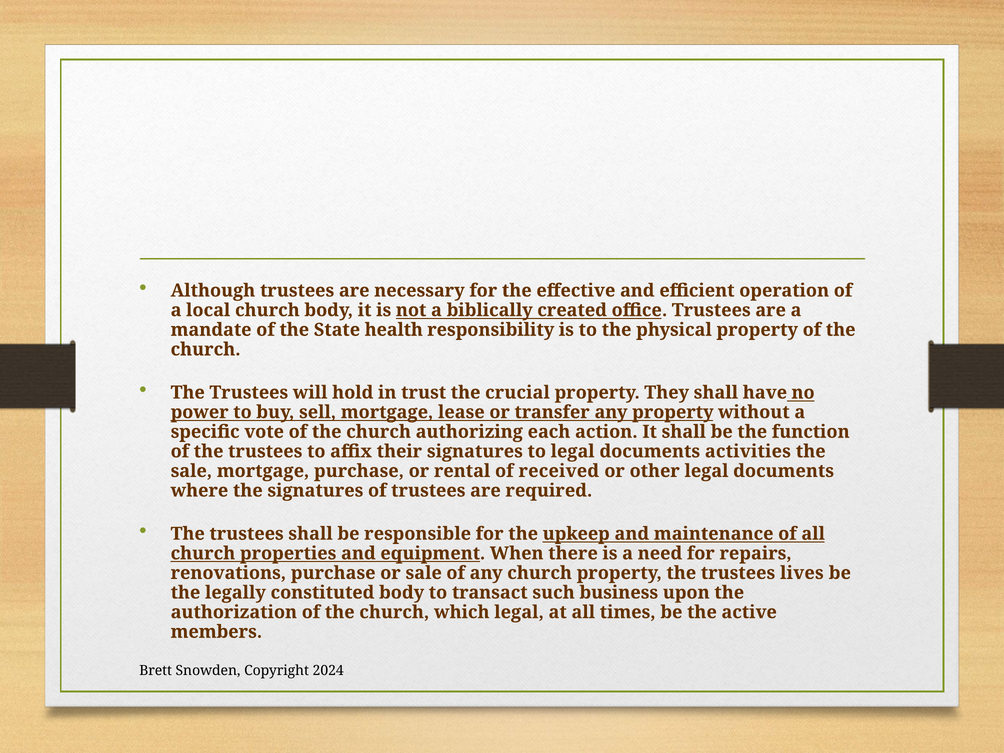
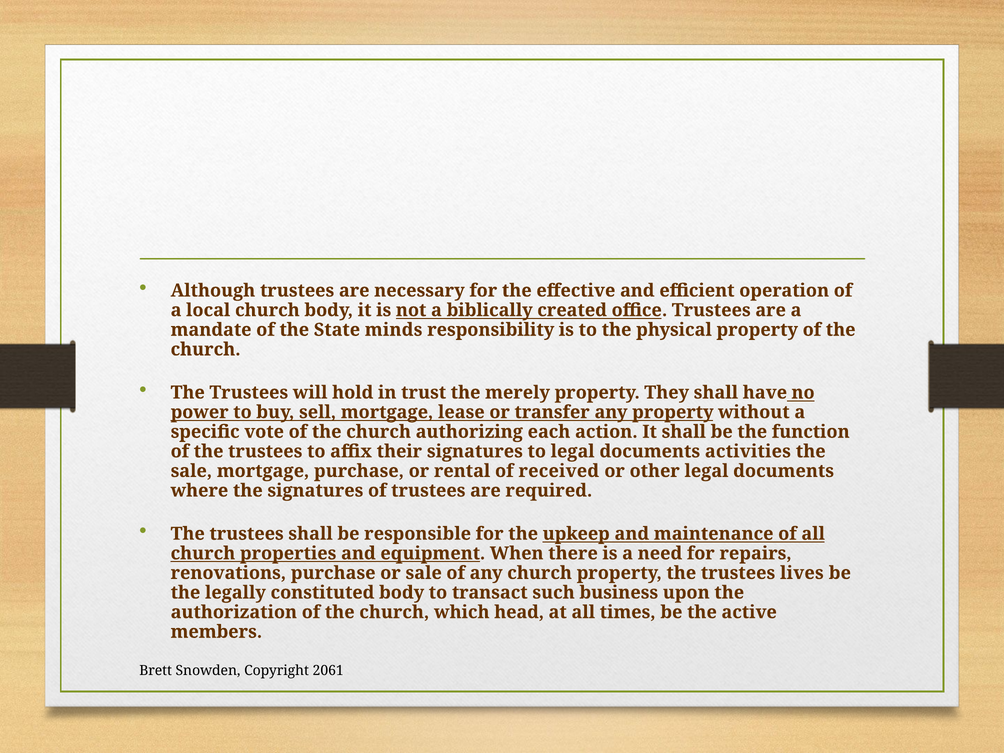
health: health -> minds (394, 330)
crucial: crucial -> merely (518, 393)
which legal: legal -> head (519, 612)
2024: 2024 -> 2061 (328, 671)
